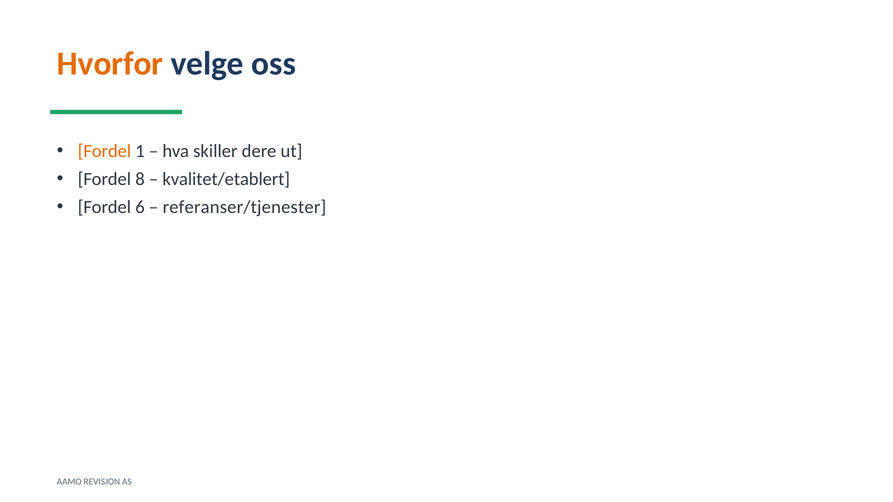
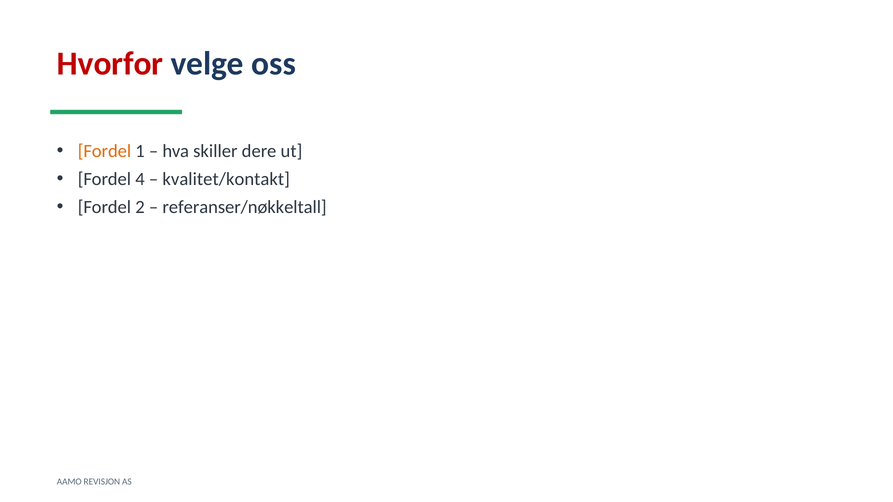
Hvorfor colour: orange -> red (110, 64)
8: 8 -> 4 (140, 179)
kvalitet/etablert: kvalitet/etablert -> kvalitet/kontakt (226, 179)
6: 6 -> 2 (140, 207)
referanser/tjenester: referanser/tjenester -> referanser/nøkkeltall (245, 207)
